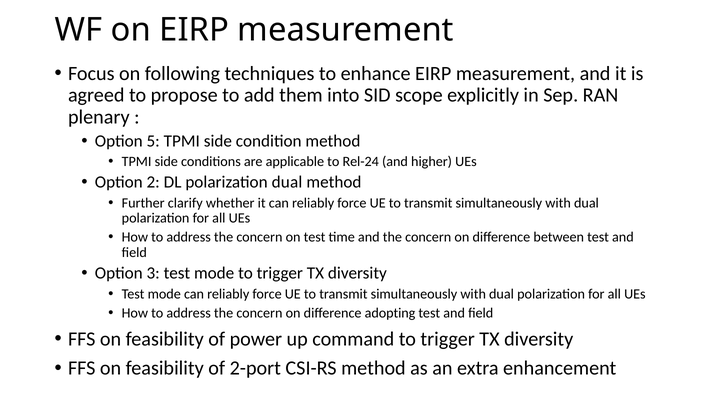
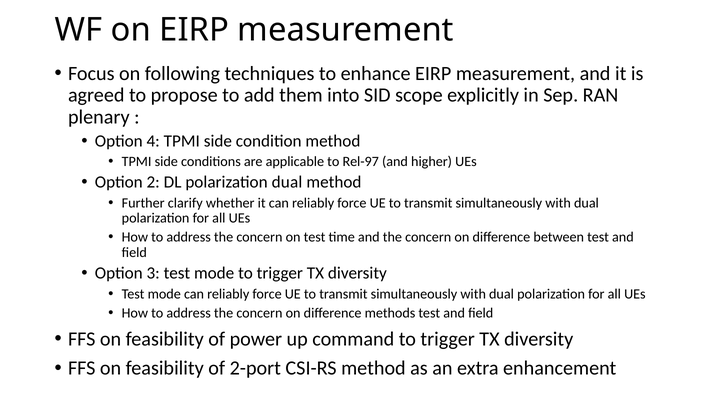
5: 5 -> 4 (153, 141)
Rel-24: Rel-24 -> Rel-97 (361, 162)
adopting: adopting -> methods (390, 313)
